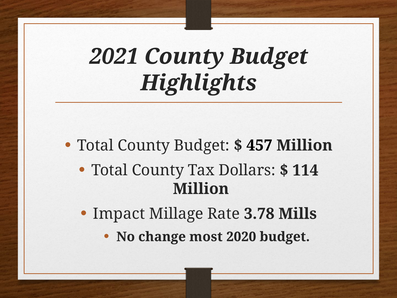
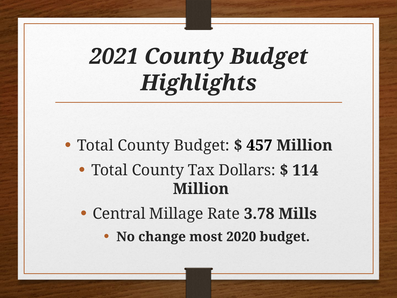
Impact: Impact -> Central (119, 214)
